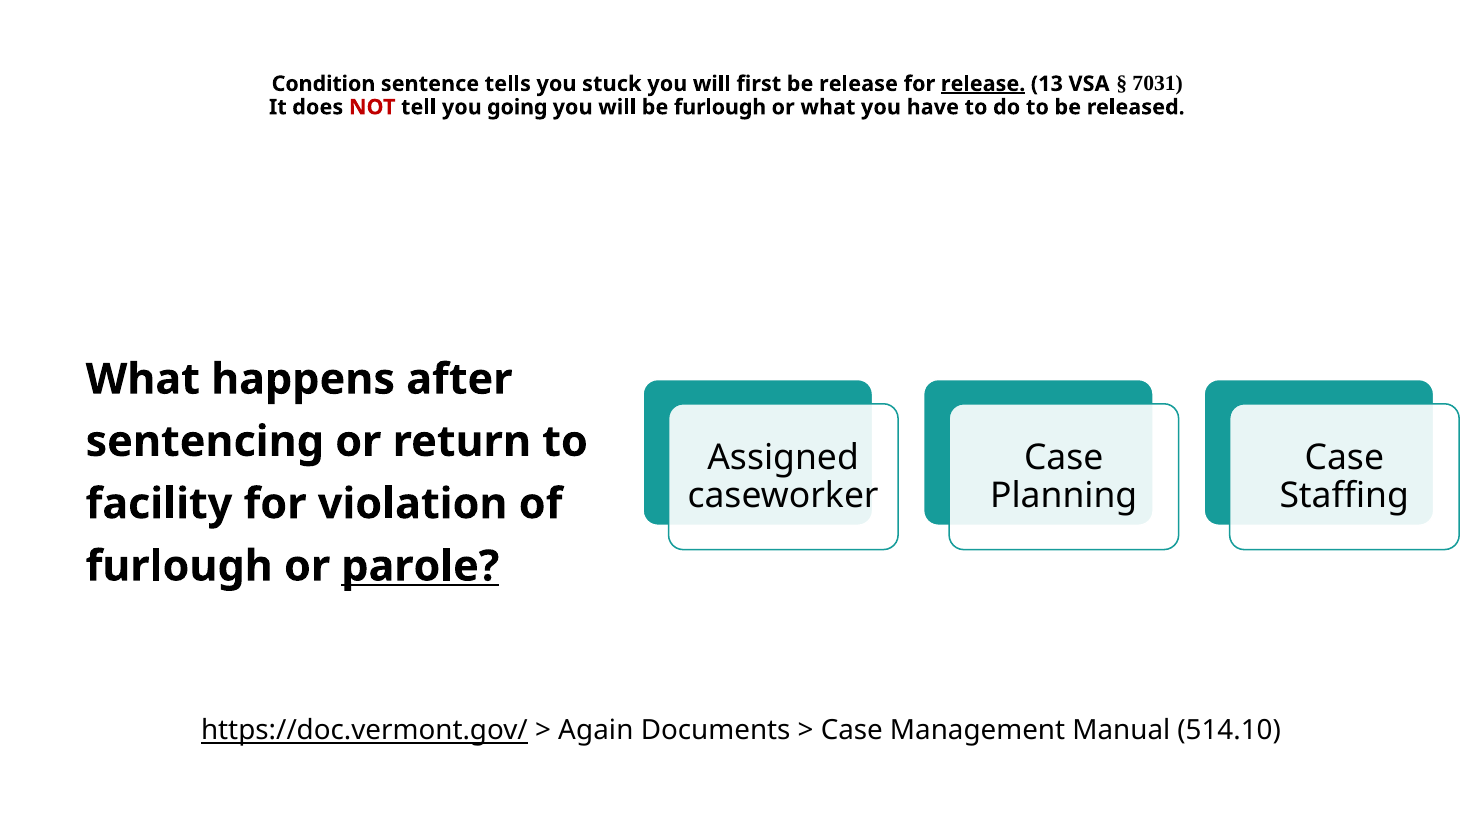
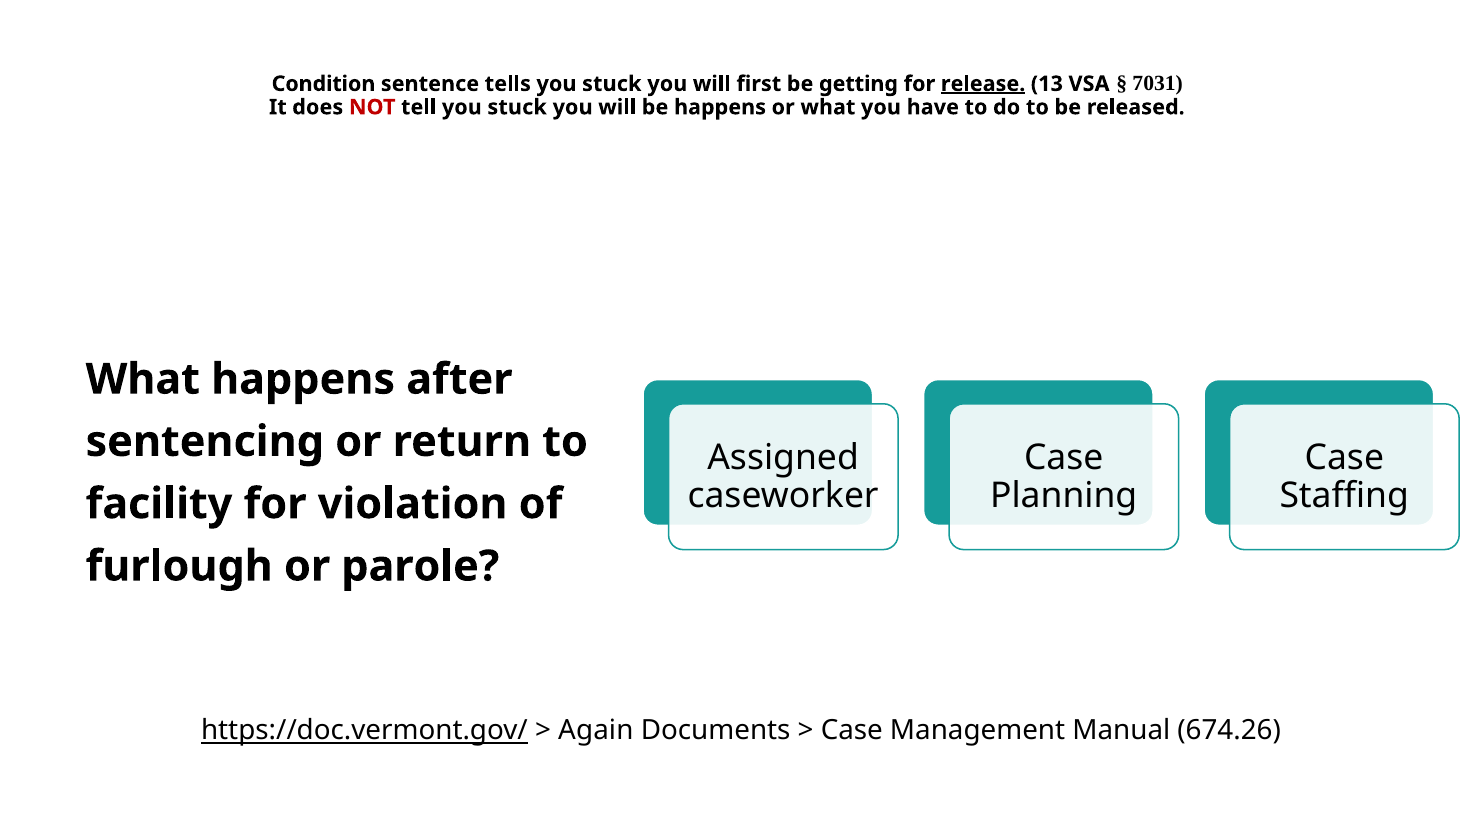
be release: release -> getting (859, 84)
tell you going: going -> stuck (517, 107)
be furlough: furlough -> happens (720, 107)
parole underline: present -> none (420, 566)
514.10: 514.10 -> 674.26 (1229, 730)
